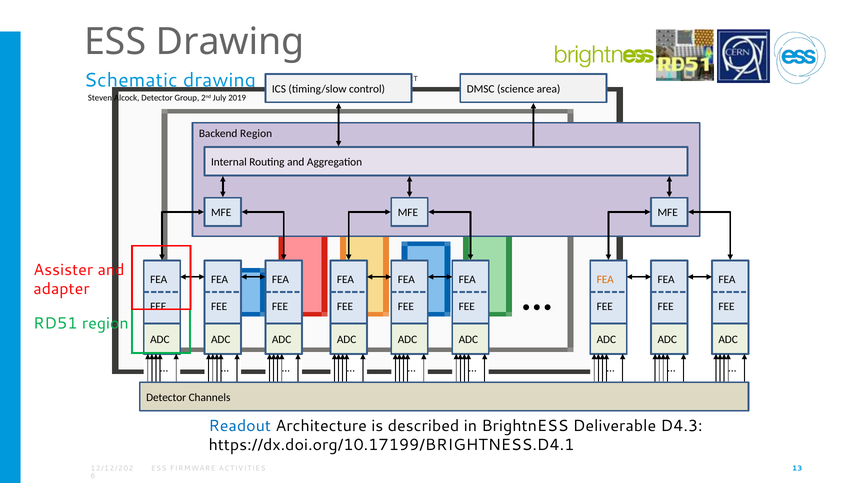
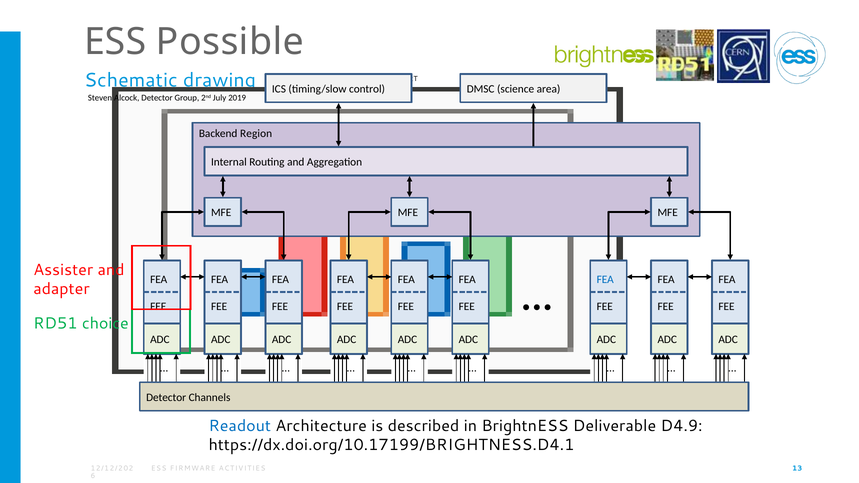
ESS Drawing: Drawing -> Possible (230, 42)
FEA colour: orange -> blue (605, 279)
RD51 region: region -> choice (105, 323)
D4.3: D4.3 -> D4.9 (682, 426)
